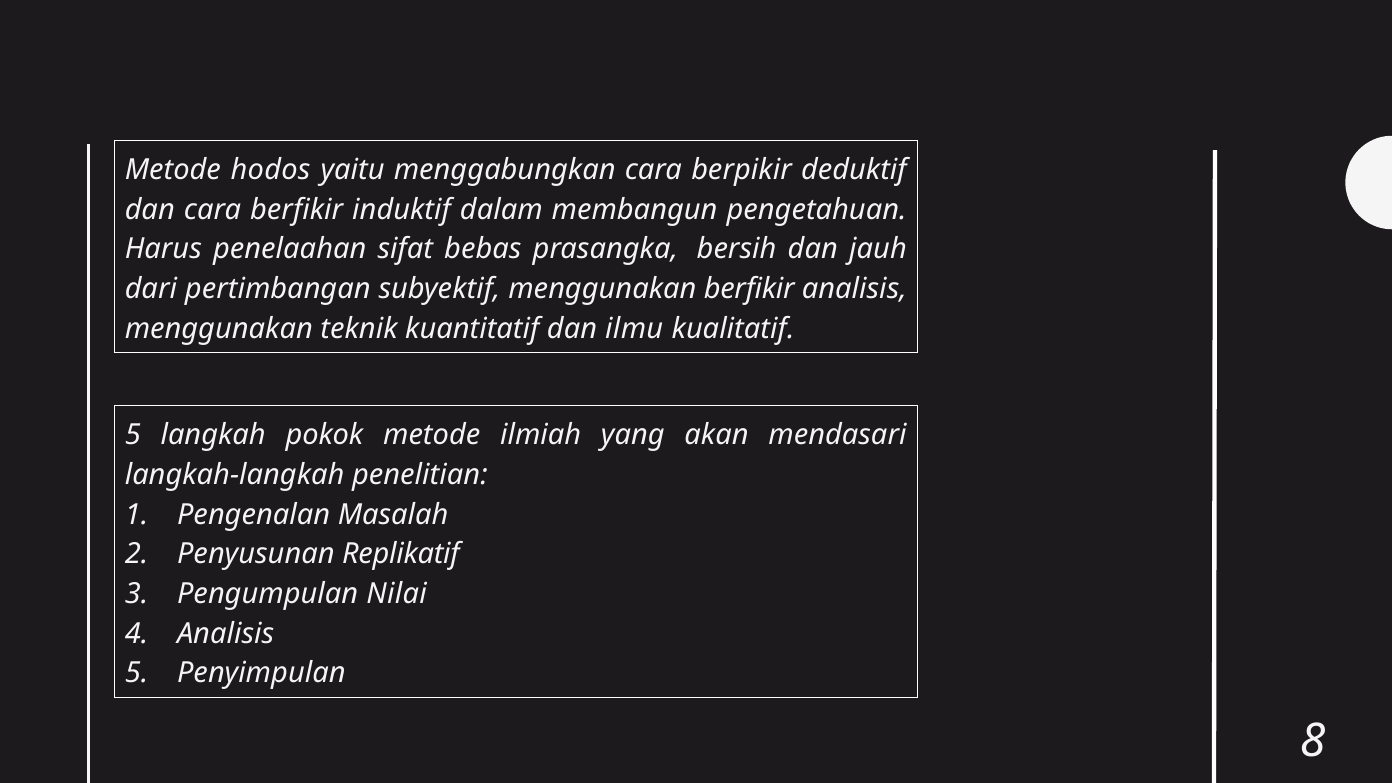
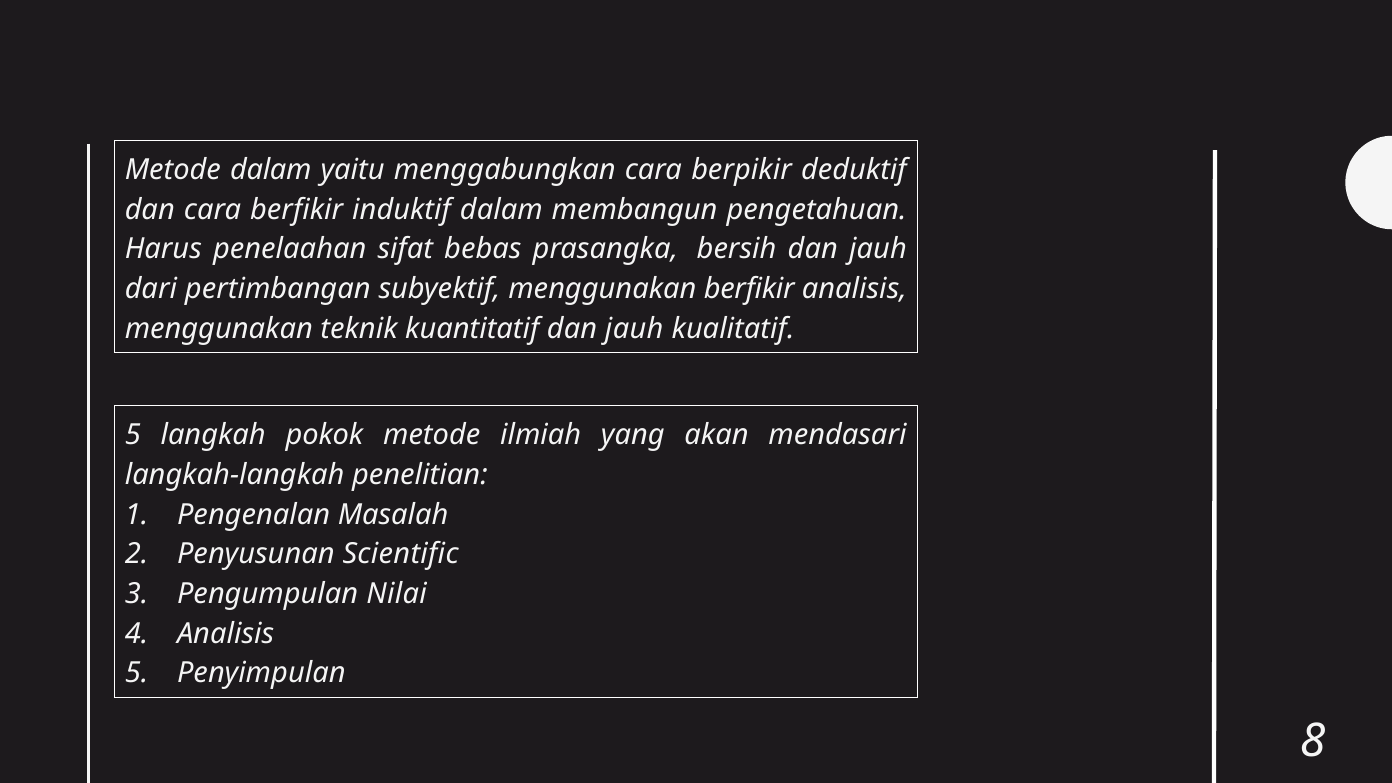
Metode hodos: hodos -> dalam (271, 170)
kuantitatif dan ilmu: ilmu -> jauh (634, 329)
Replikatif: Replikatif -> Scientific (401, 554)
